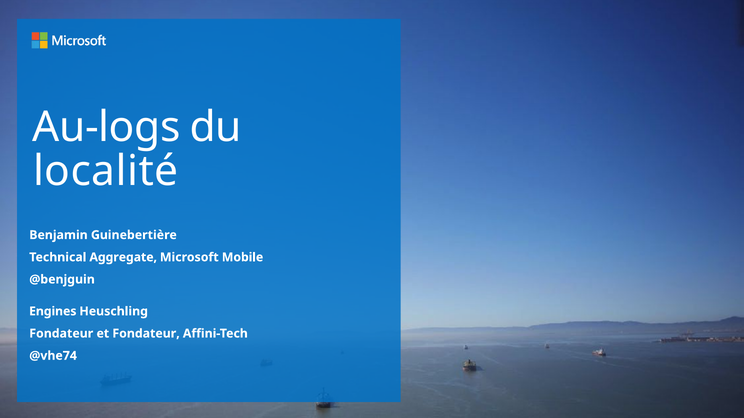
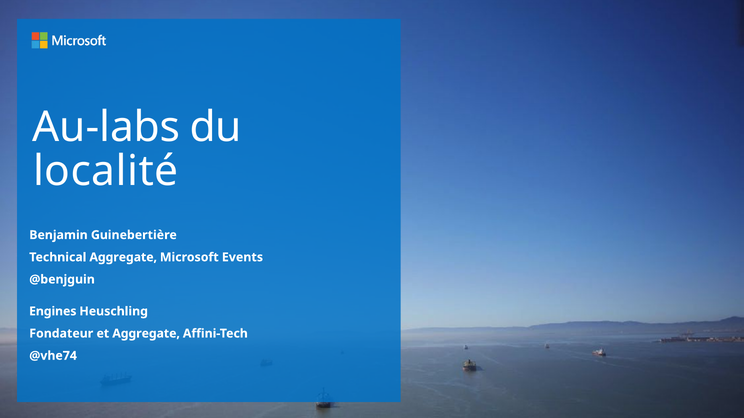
Au-logs: Au-logs -> Au-labs (106, 127)
Mobile: Mobile -> Events (242, 258)
et Fondateur: Fondateur -> Aggregate (146, 334)
